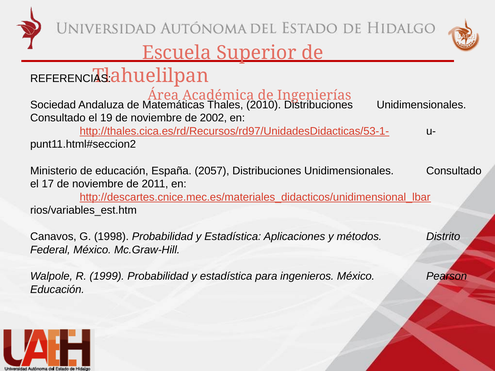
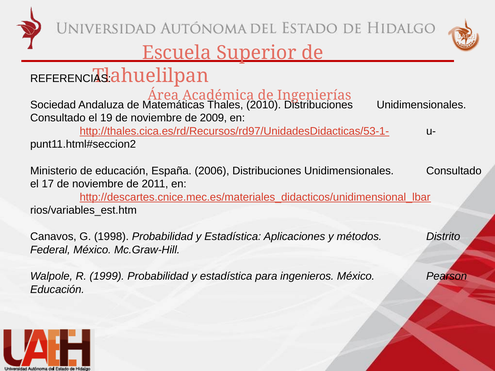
2002: 2002 -> 2009 (213, 118)
2057: 2057 -> 2006 (212, 171)
